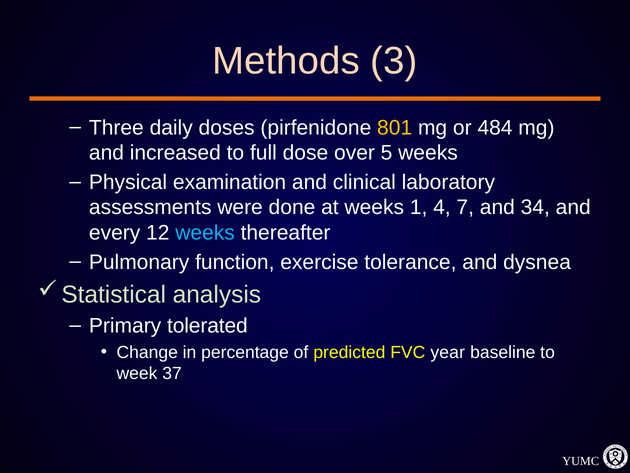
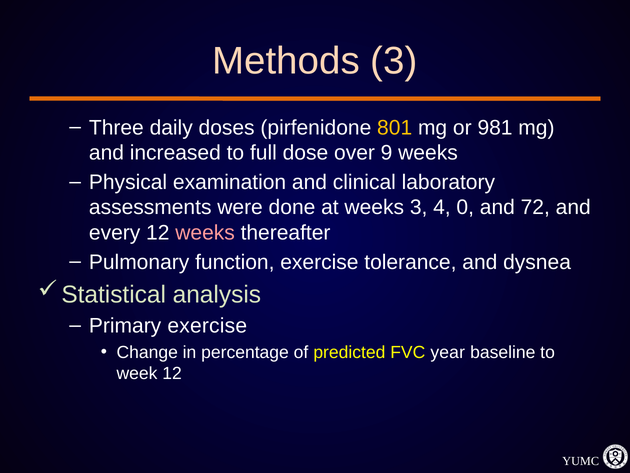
484: 484 -> 981 (495, 127)
5: 5 -> 9 (387, 153)
weeks 1: 1 -> 3 (419, 207)
7: 7 -> 0 (465, 207)
34: 34 -> 72 (535, 207)
weeks colour: light blue -> pink (205, 232)
Primary tolerated: tolerated -> exercise (207, 326)
week 37: 37 -> 12 (172, 373)
